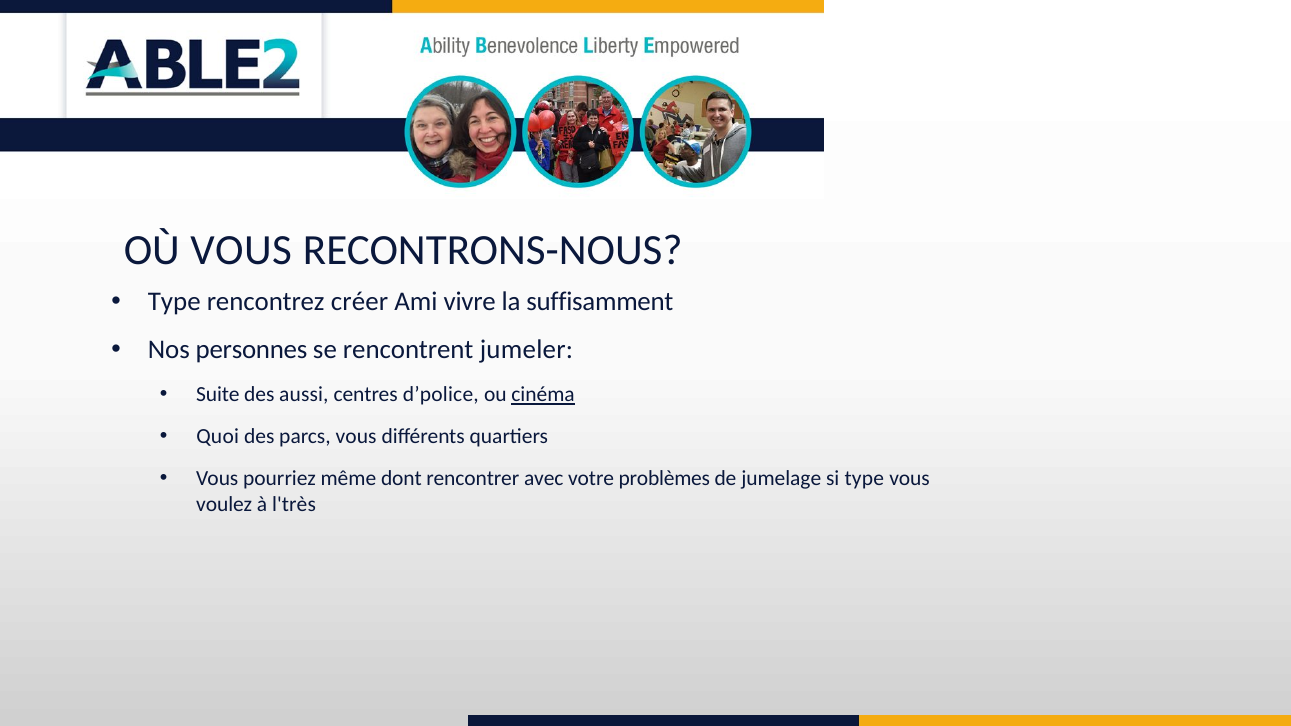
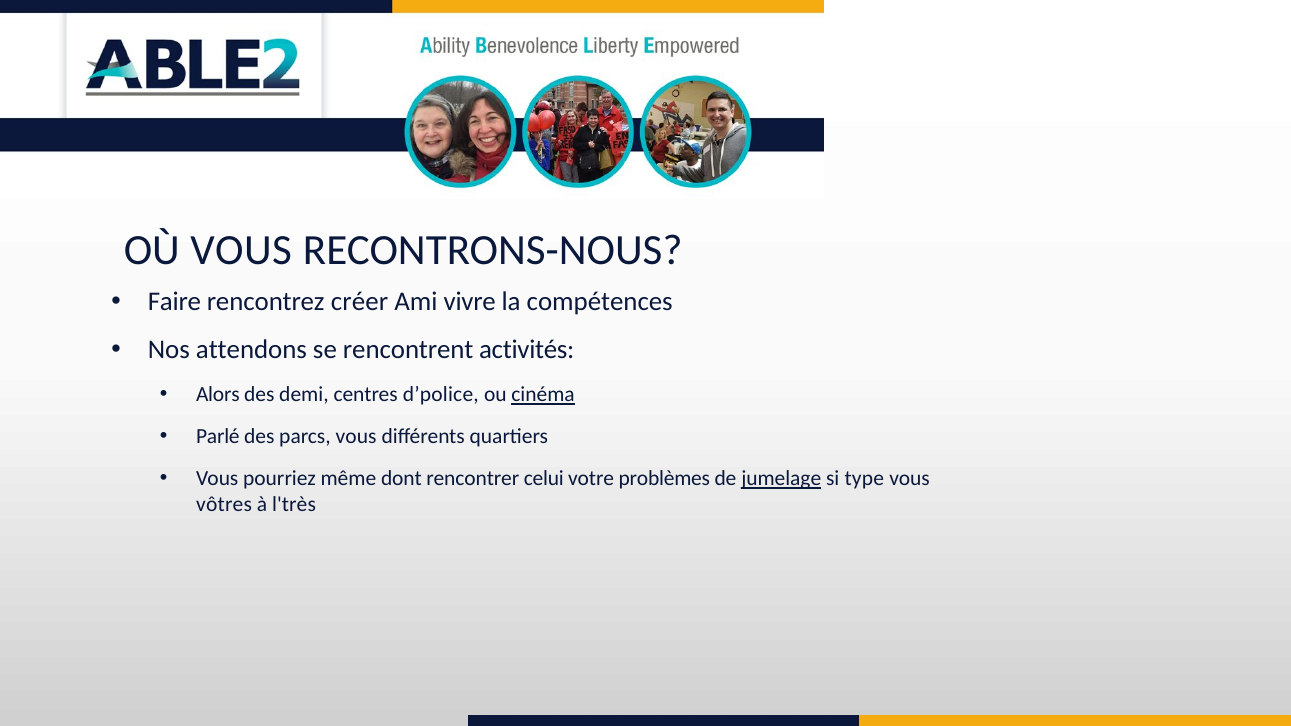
Type: Type -> Faire (174, 302)
suffisamment: suffisamment -> compétences (600, 302)
personnes: personnes -> attendons (251, 350)
jumeler: jumeler -> activités (527, 350)
Suite: Suite -> Alors (218, 395)
aussi: aussi -> demi (304, 395)
Quoi: Quoi -> Parlé (218, 437)
avec: avec -> celui (544, 479)
jumelage underline: none -> present (781, 479)
voulez: voulez -> vôtres (224, 505)
